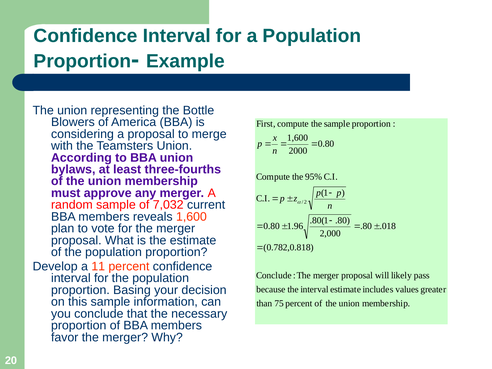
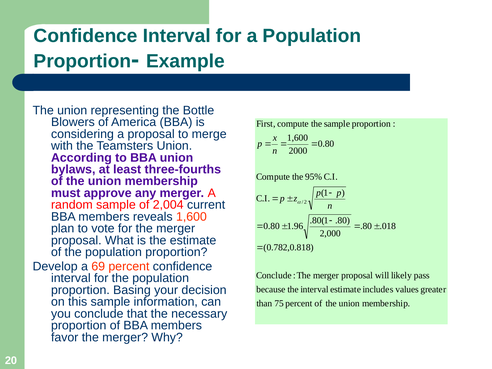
7,032: 7,032 -> 2,004 (168, 205)
11: 11 -> 69 (98, 266)
